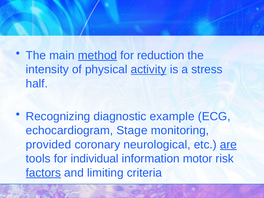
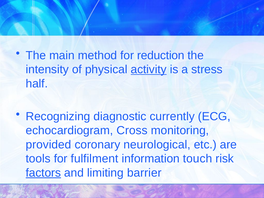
method underline: present -> none (97, 55)
example: example -> currently (172, 116)
Stage: Stage -> Cross (132, 130)
are underline: present -> none (228, 145)
individual: individual -> fulfilment (95, 159)
motor: motor -> touch (198, 159)
criteria: criteria -> barrier (144, 173)
